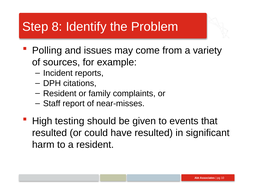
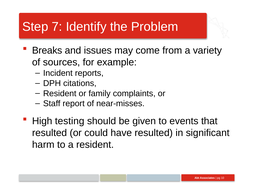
8: 8 -> 7 (57, 27)
Polling: Polling -> Breaks (47, 50)
